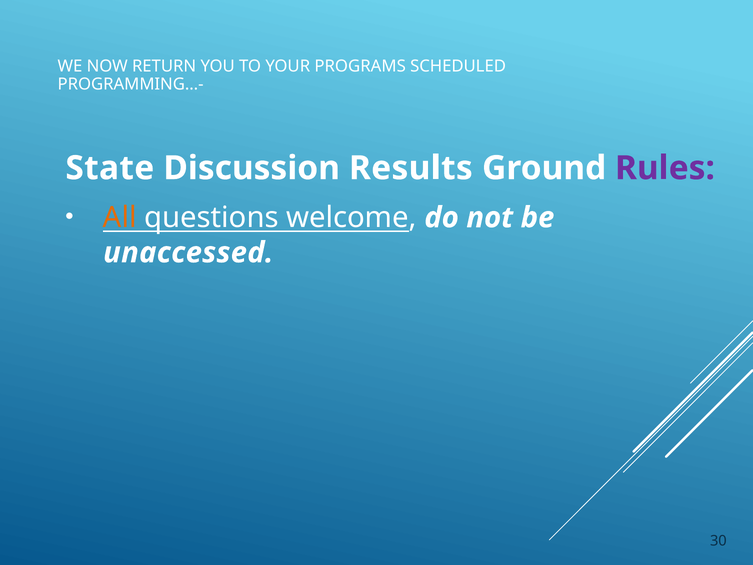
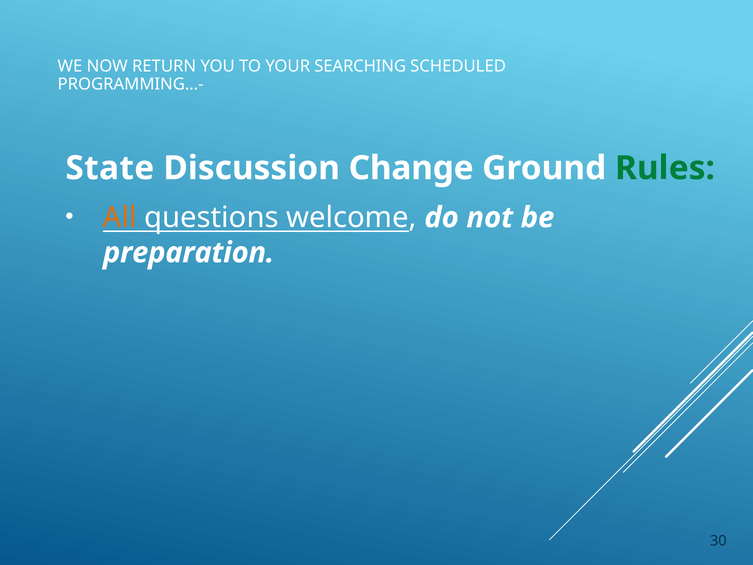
PROGRAMS: PROGRAMS -> SEARCHING (360, 66)
Results: Results -> Change (411, 168)
Rules colour: purple -> green (665, 168)
unaccessed: unaccessed -> preparation (189, 253)
